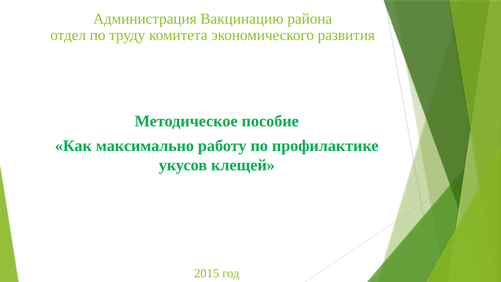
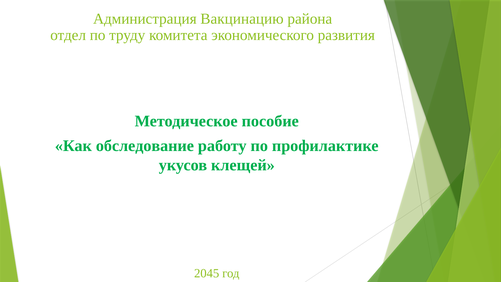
максимально: максимально -> обследование (145, 146)
2015: 2015 -> 2045 (207, 273)
